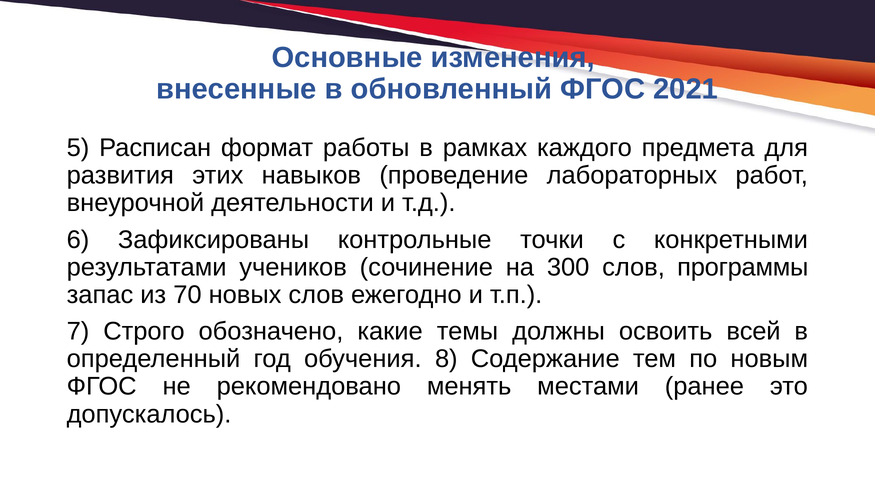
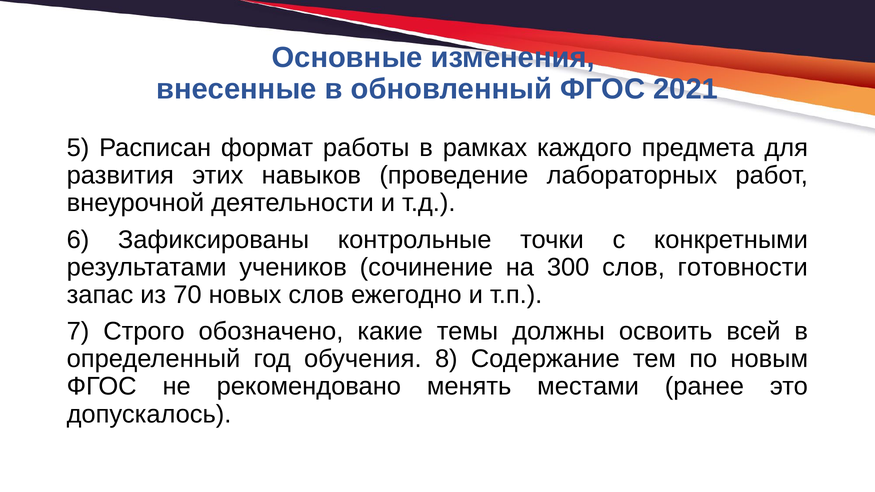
программы: программы -> готовности (743, 267)
